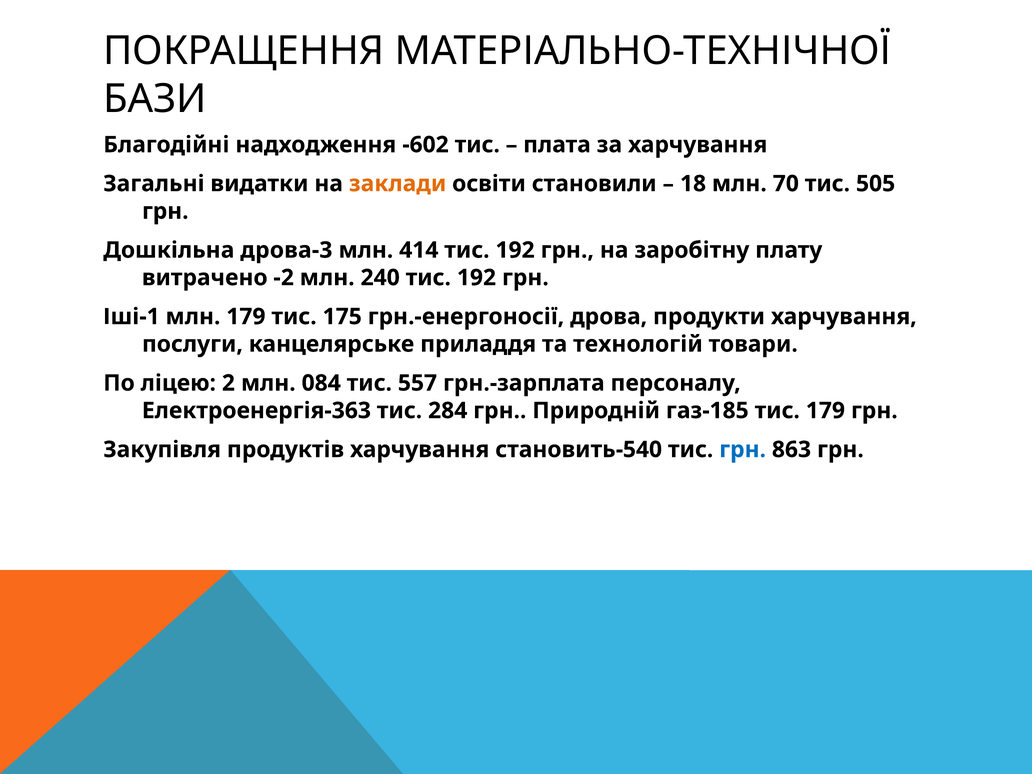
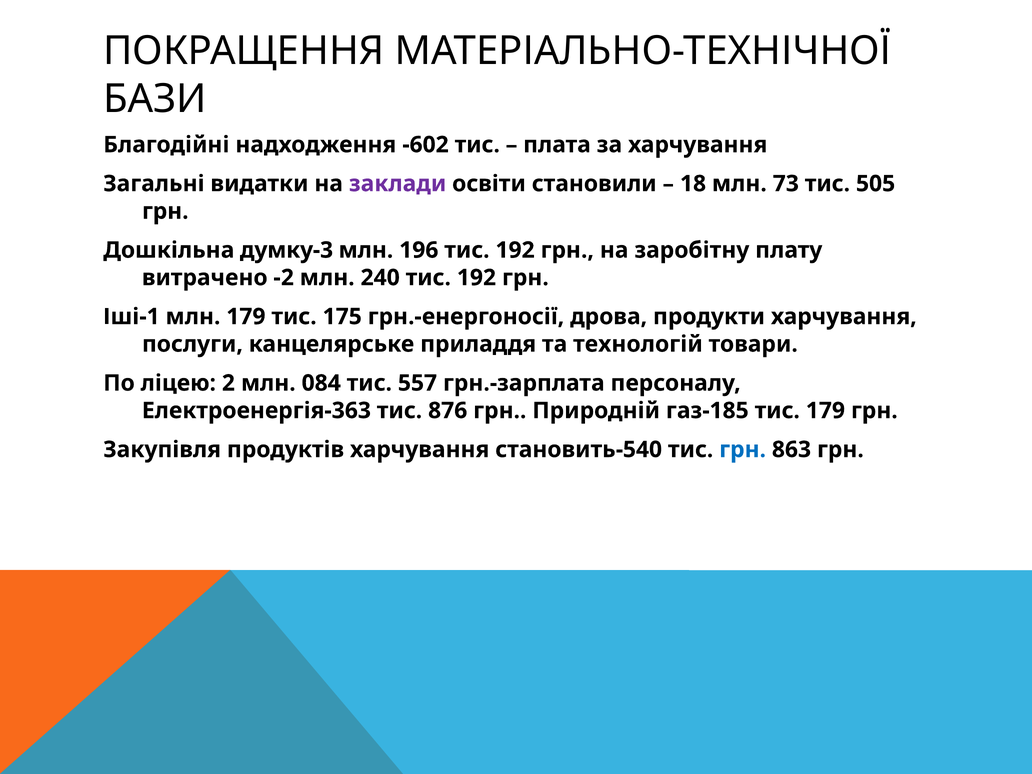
заклади colour: orange -> purple (398, 184)
70: 70 -> 73 (786, 184)
дрова-3: дрова-3 -> думку-3 (287, 250)
414: 414 -> 196 (419, 250)
284: 284 -> 876 (448, 411)
